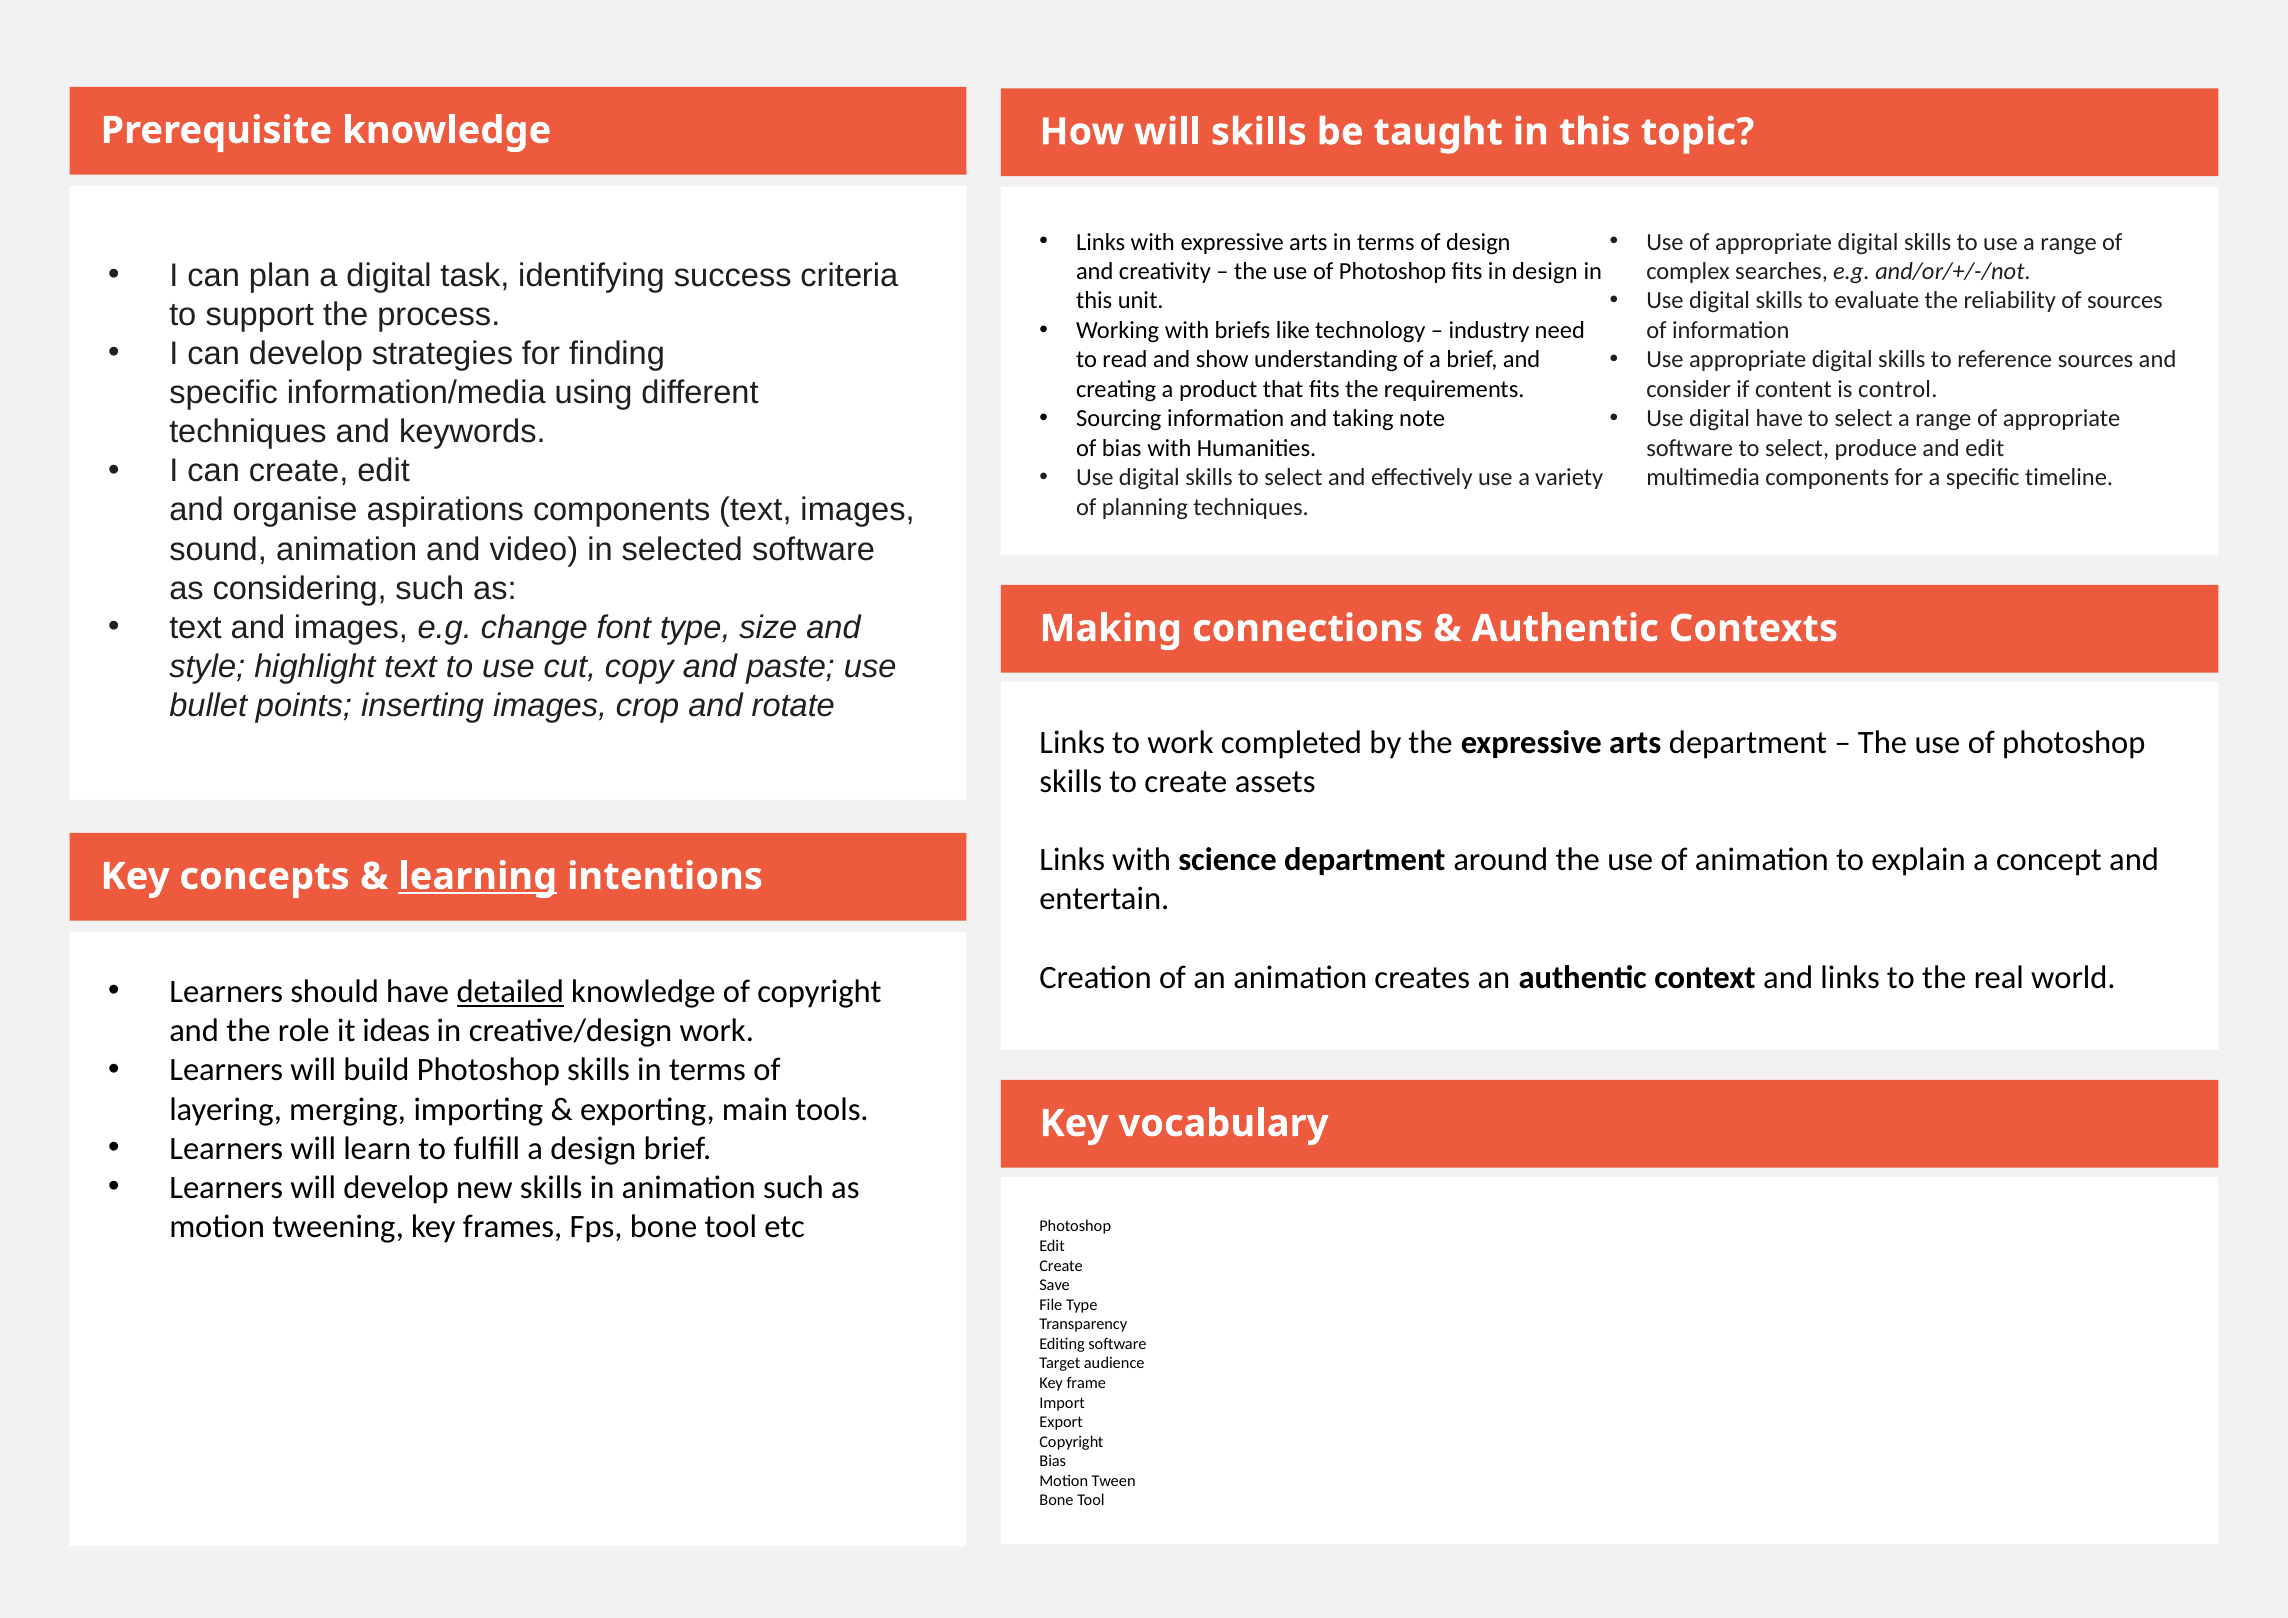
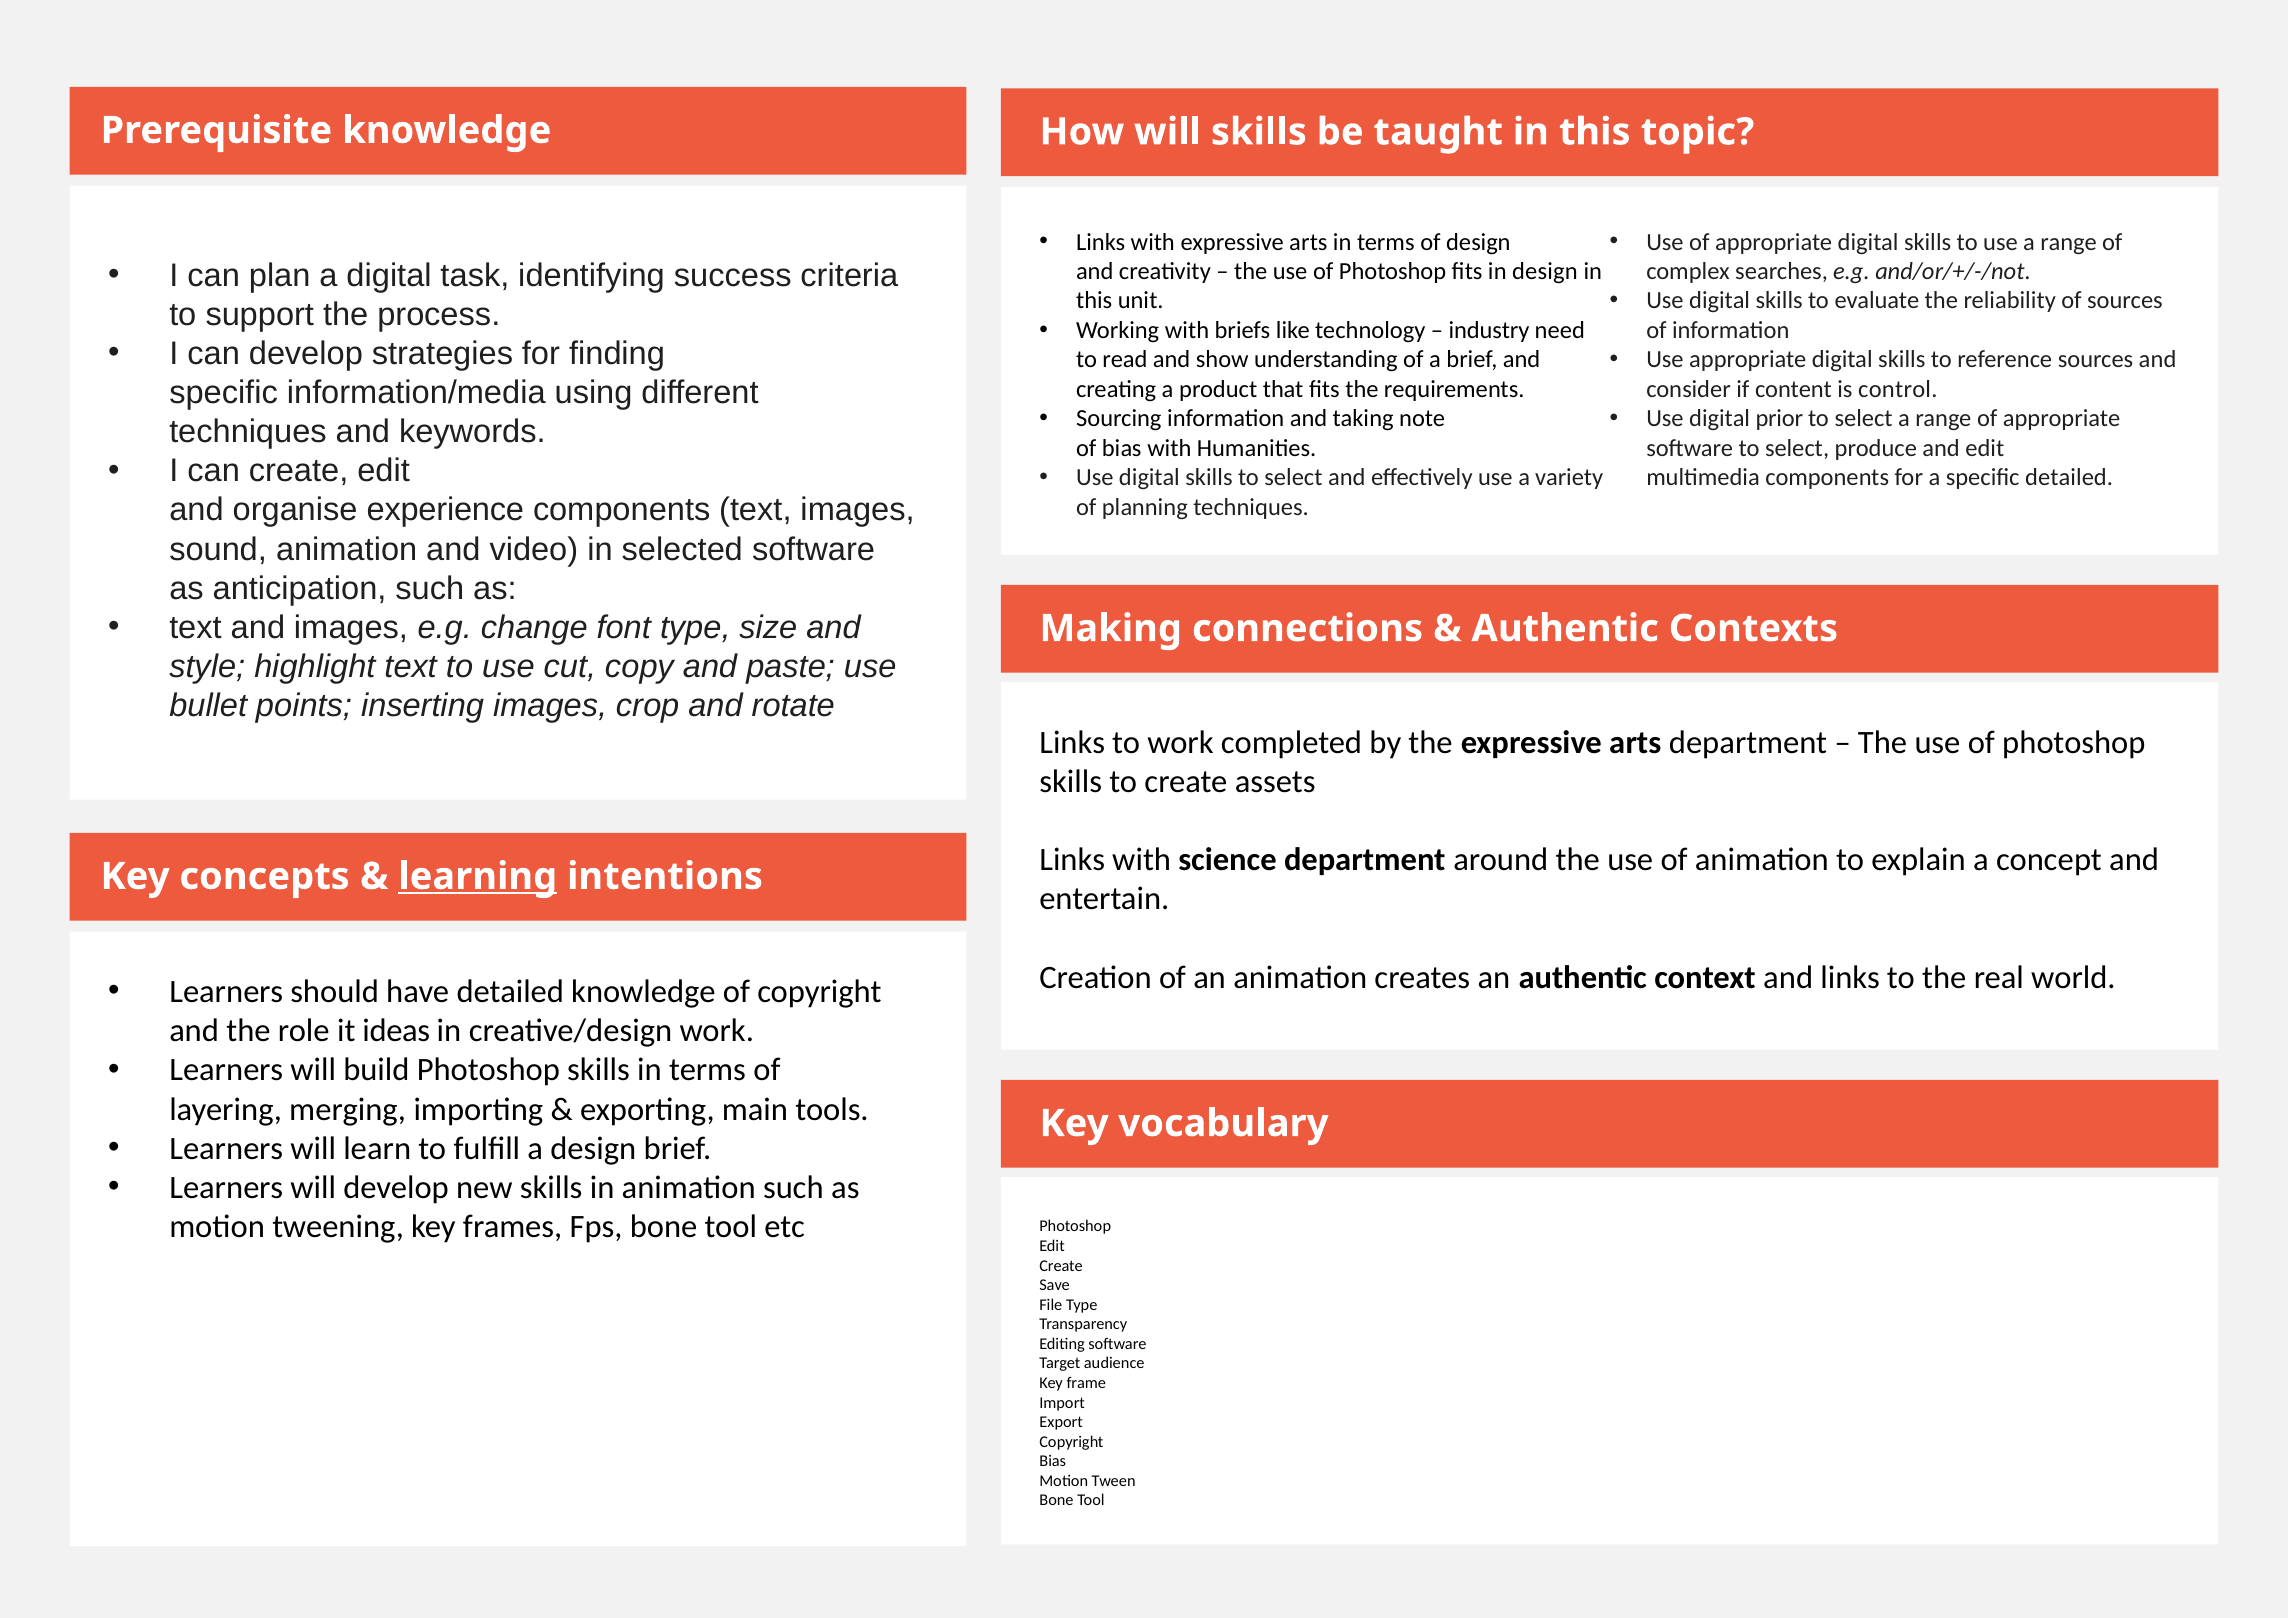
digital have: have -> prior (1779, 419)
specific timeline: timeline -> detailed (2069, 477)
aspirations: aspirations -> experience (445, 510)
considering: considering -> anticipation (300, 588)
detailed underline: present -> none (510, 992)
